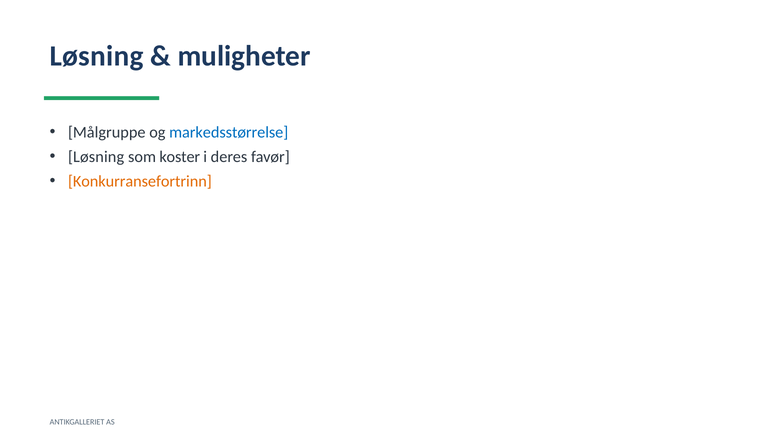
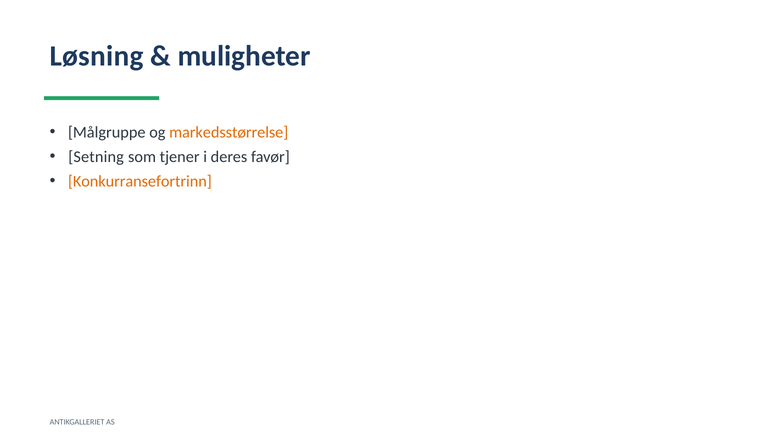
markedsstørrelse colour: blue -> orange (229, 132)
Løsning: Løsning -> Setning (96, 157)
koster: koster -> tjener (180, 157)
